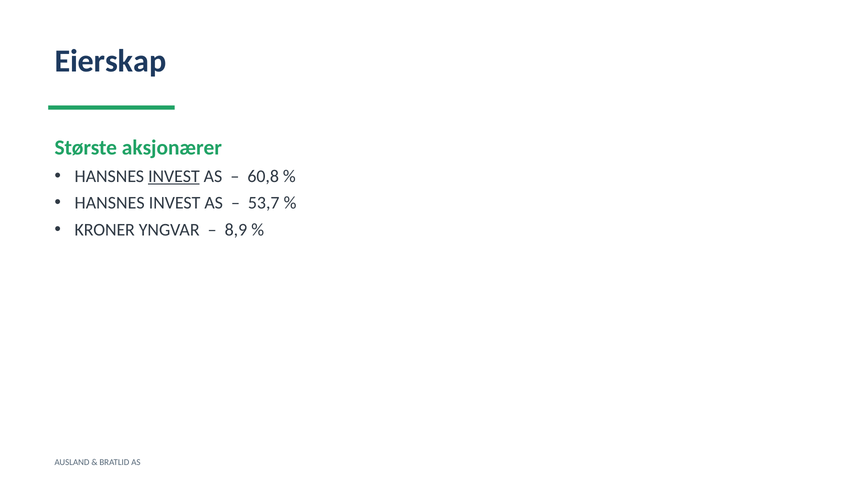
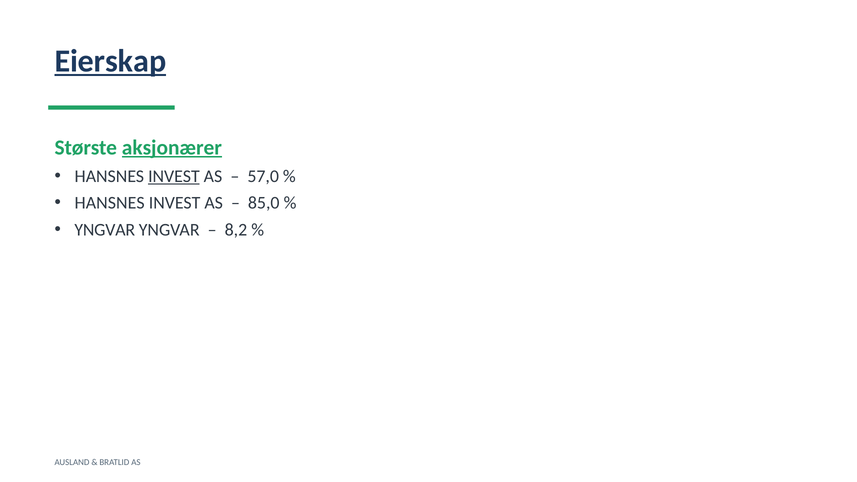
Eierskap underline: none -> present (110, 61)
aksjonærer underline: none -> present (172, 148)
60,8: 60,8 -> 57,0 (263, 176)
53,7: 53,7 -> 85,0 (264, 203)
KRONER: KRONER -> YNGVAR (105, 230)
8,9: 8,9 -> 8,2 (236, 230)
